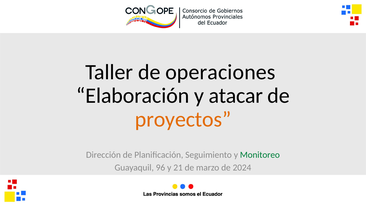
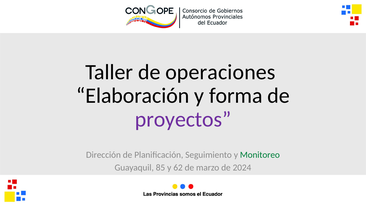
atacar: atacar -> forma (236, 96)
proyectos colour: orange -> purple (183, 119)
96: 96 -> 85 (160, 168)
21: 21 -> 62 (178, 168)
